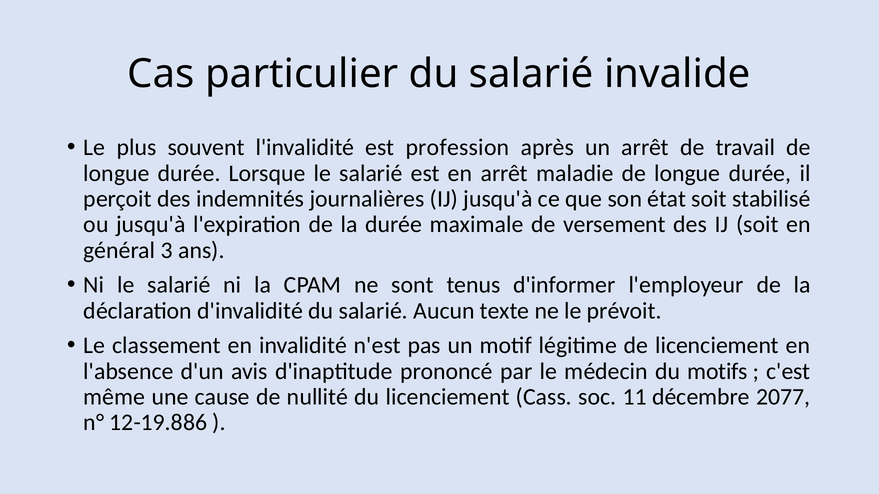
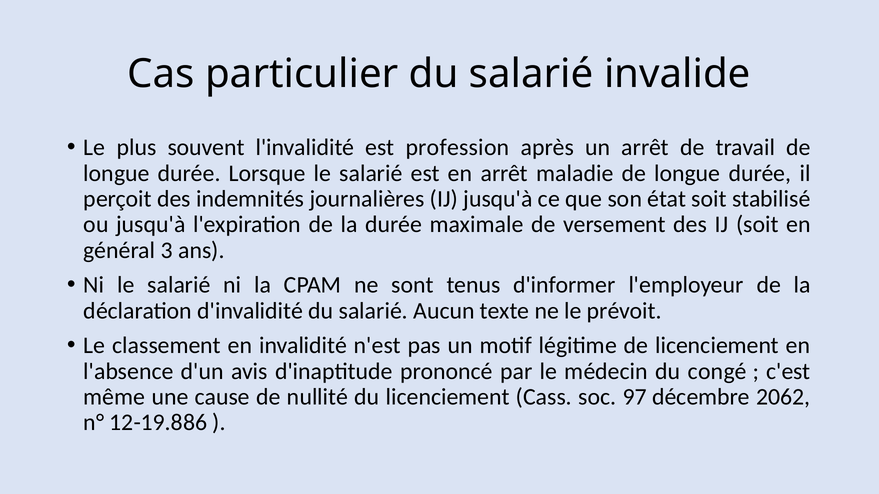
motifs: motifs -> congé (717, 371)
11: 11 -> 97 (635, 397)
2077: 2077 -> 2062 (783, 397)
